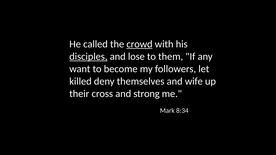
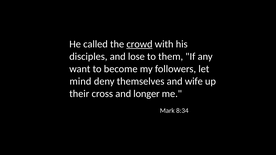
disciples underline: present -> none (88, 57)
killed: killed -> mind (80, 81)
strong: strong -> longer (147, 94)
